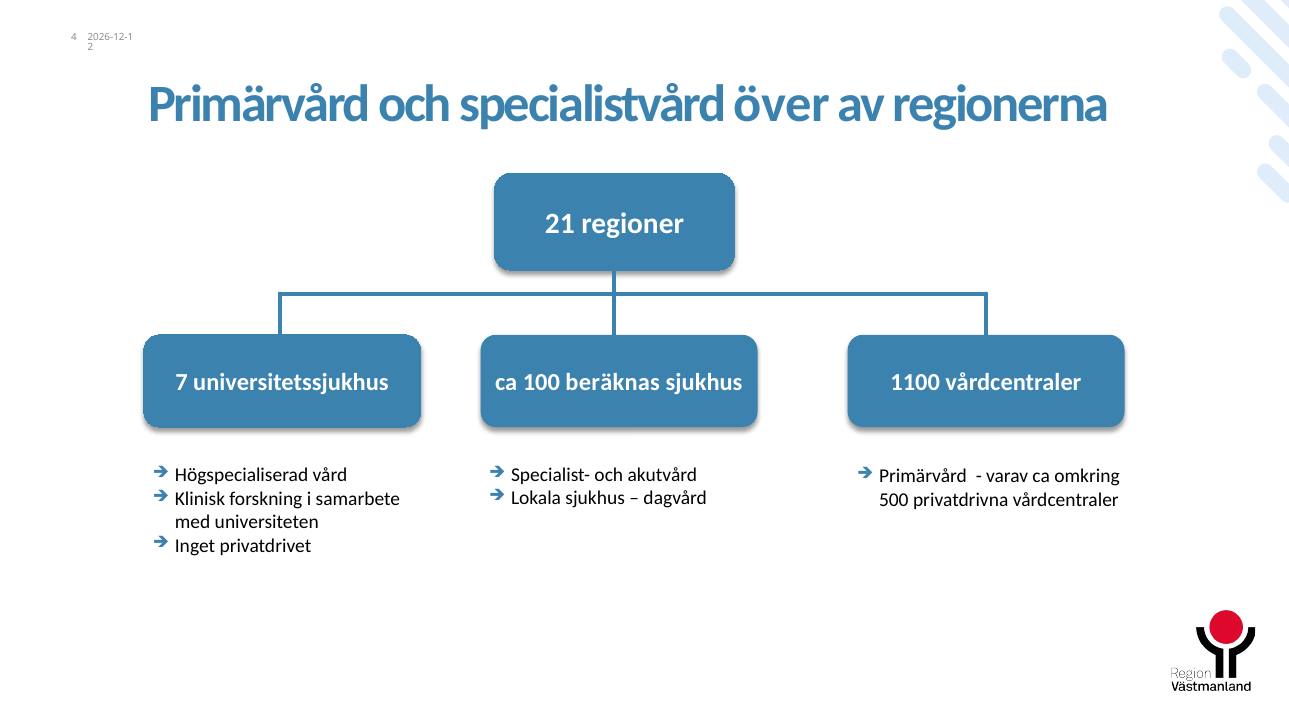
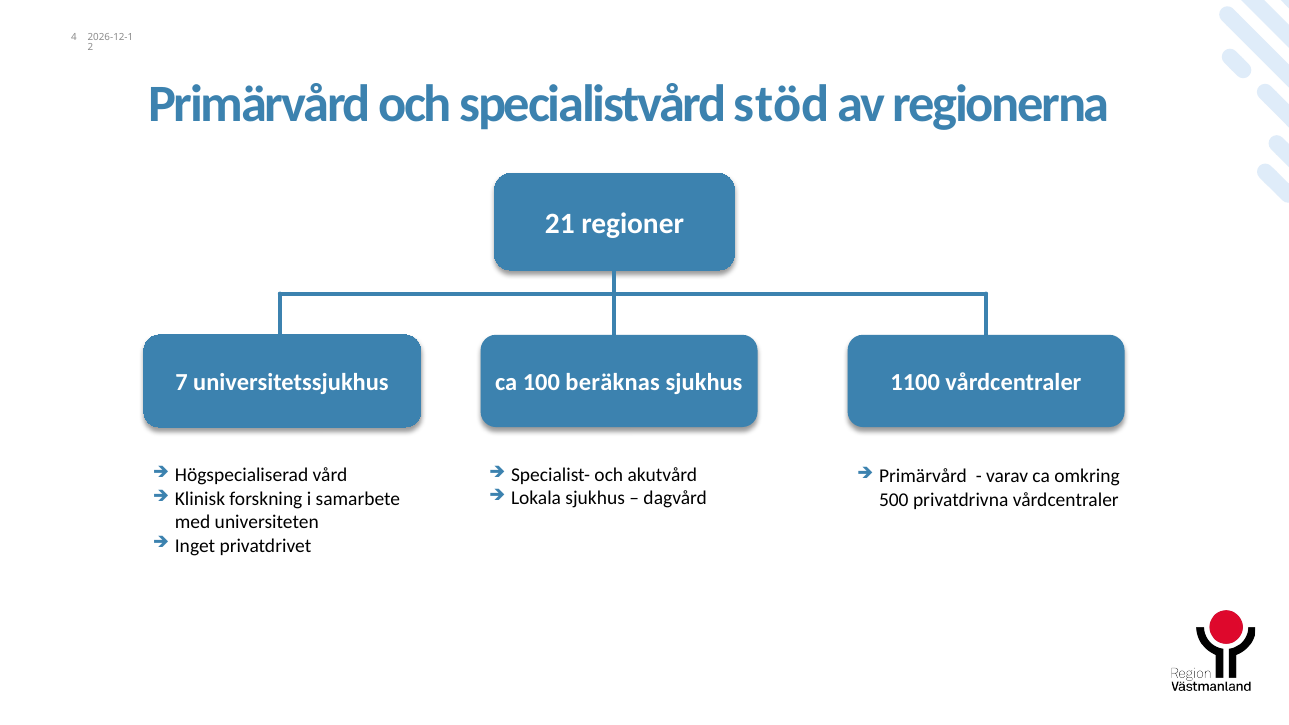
över: över -> stöd (782, 104)
